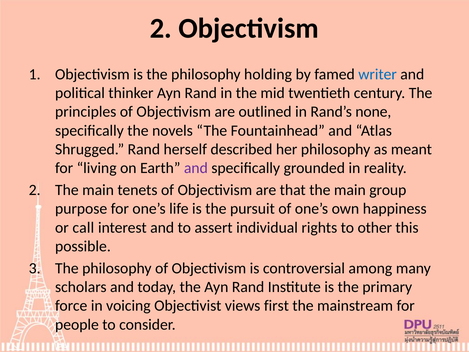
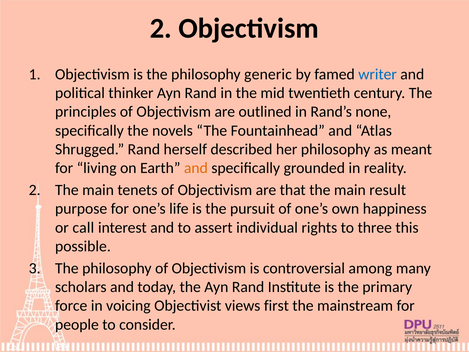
holding: holding -> generic (268, 74)
and colour: purple -> orange (196, 168)
group: group -> result (388, 190)
other: other -> three (375, 227)
